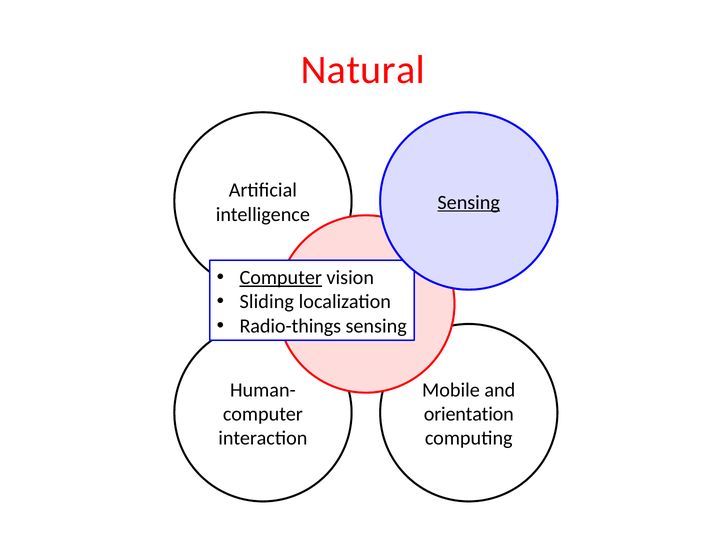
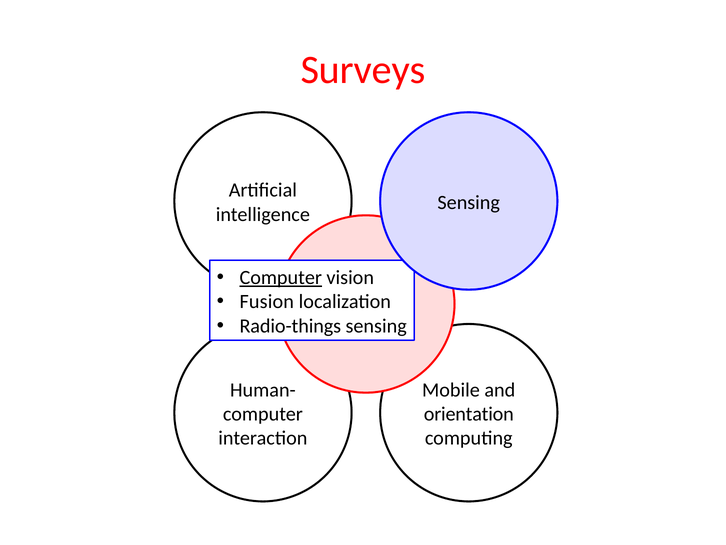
Natural: Natural -> Surveys (363, 70)
Sensing underline: present -> none (469, 202)
Sliding: Sliding -> Fusion (267, 302)
